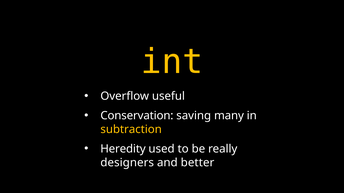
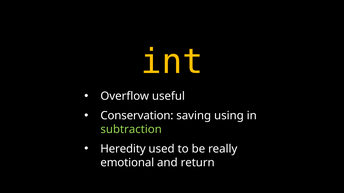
many: many -> using (229, 116)
subtraction colour: yellow -> light green (131, 130)
designers: designers -> emotional (127, 163)
better: better -> return (198, 163)
